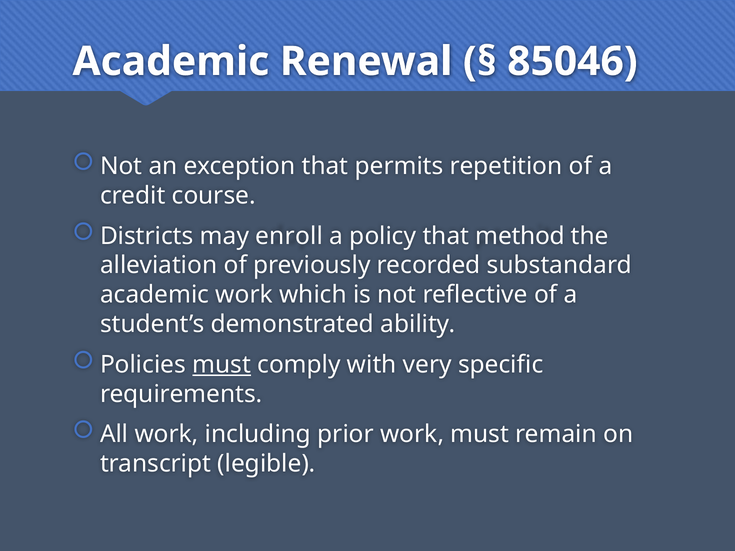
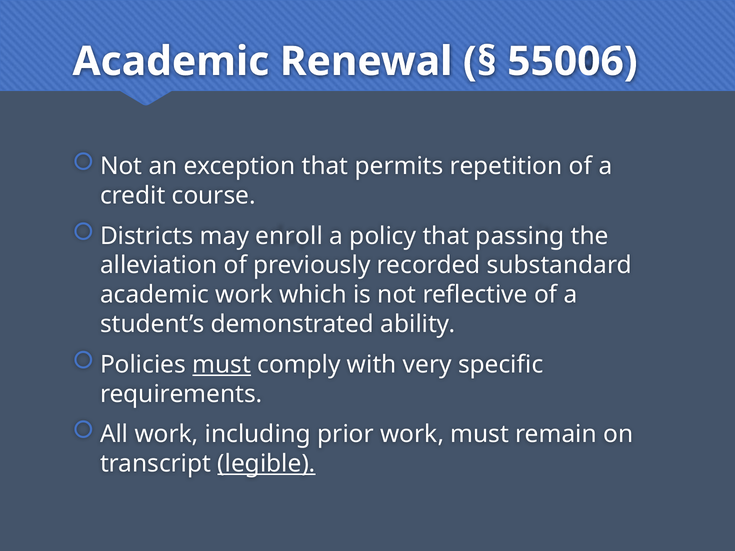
85046: 85046 -> 55006 (572, 62)
method: method -> passing (520, 236)
legible underline: none -> present (266, 464)
